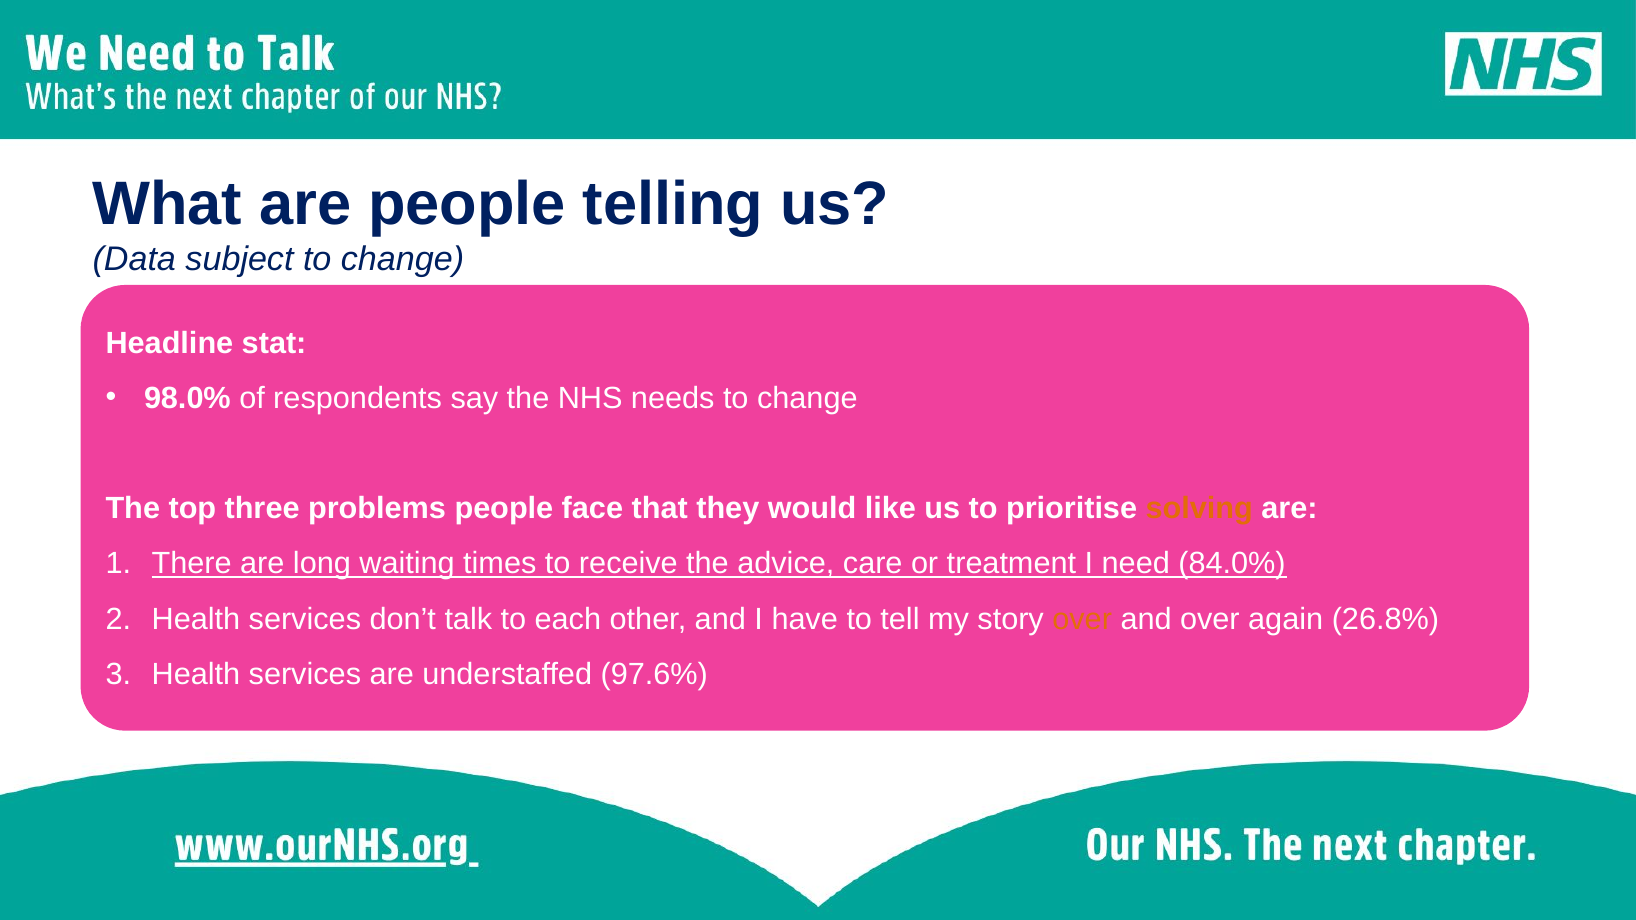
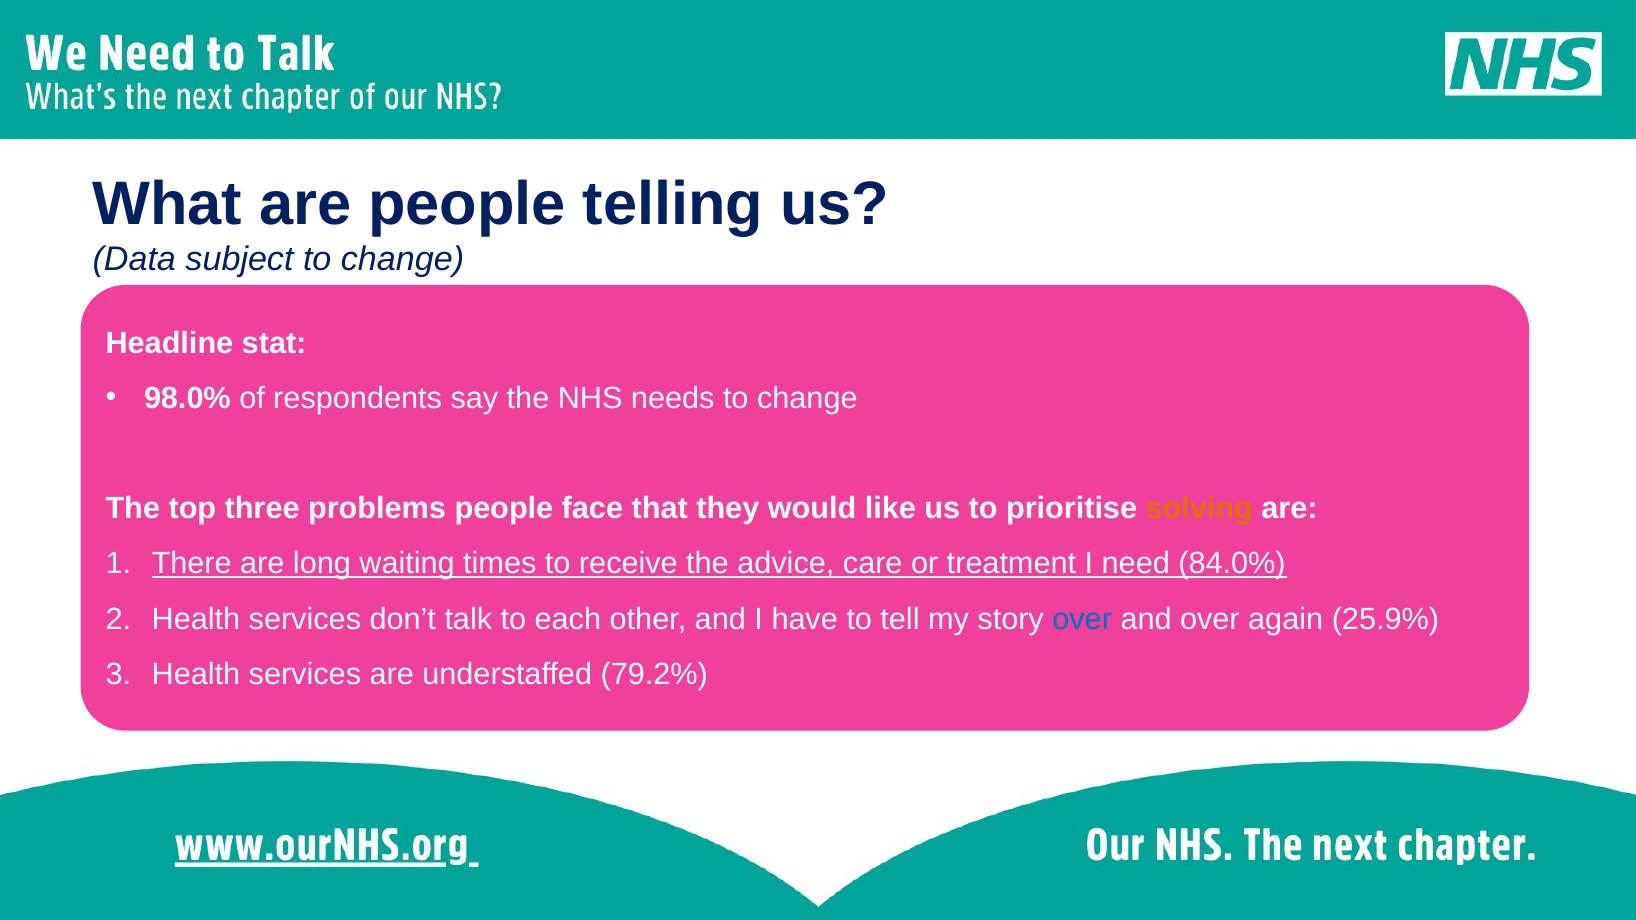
over colour: orange -> blue (1082, 619)
26.8%: 26.8% -> 25.9% (1385, 619)
97.6%: 97.6% -> 79.2% (654, 674)
